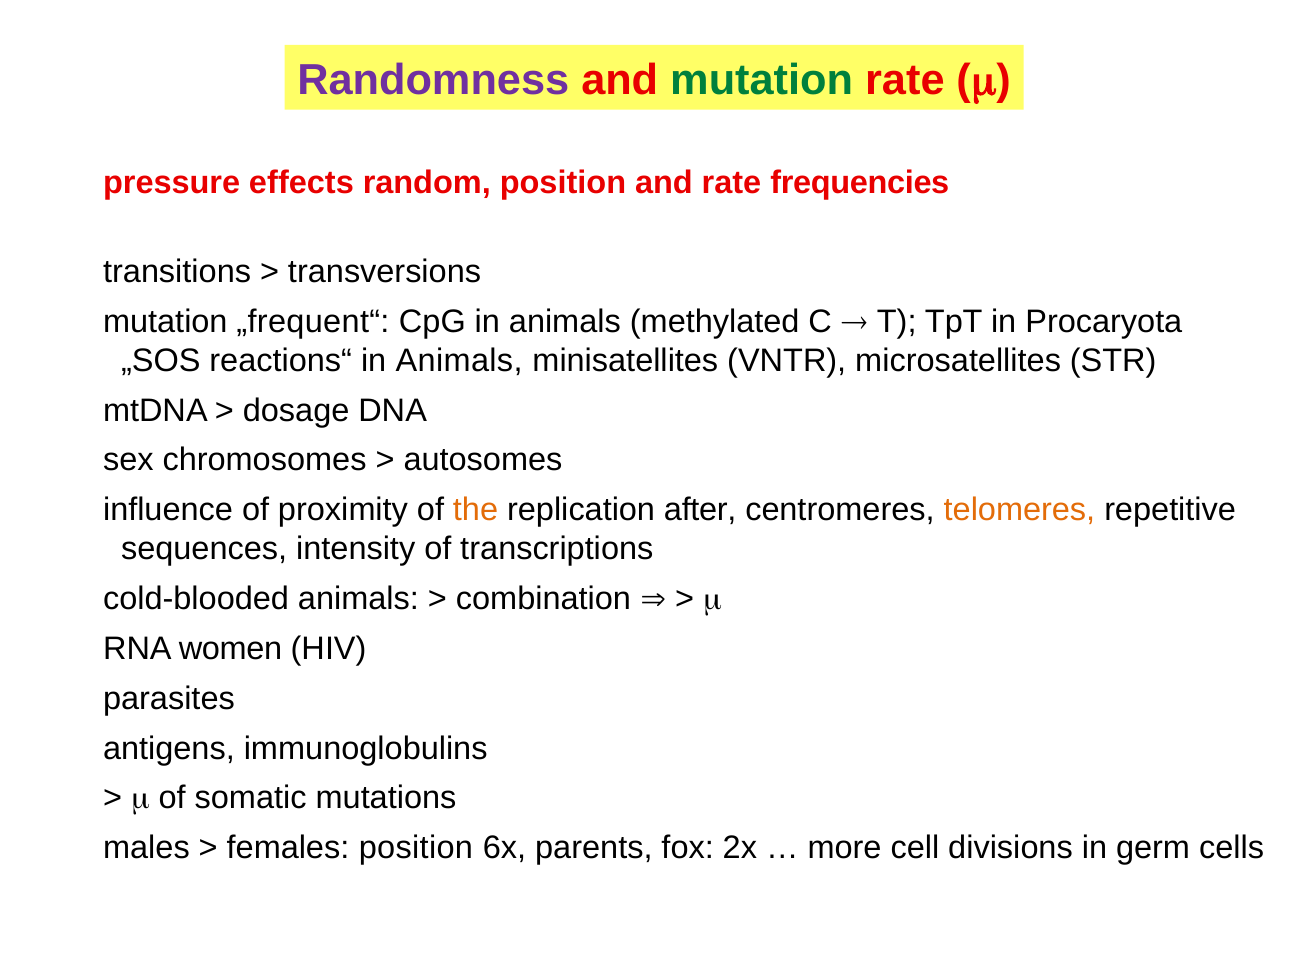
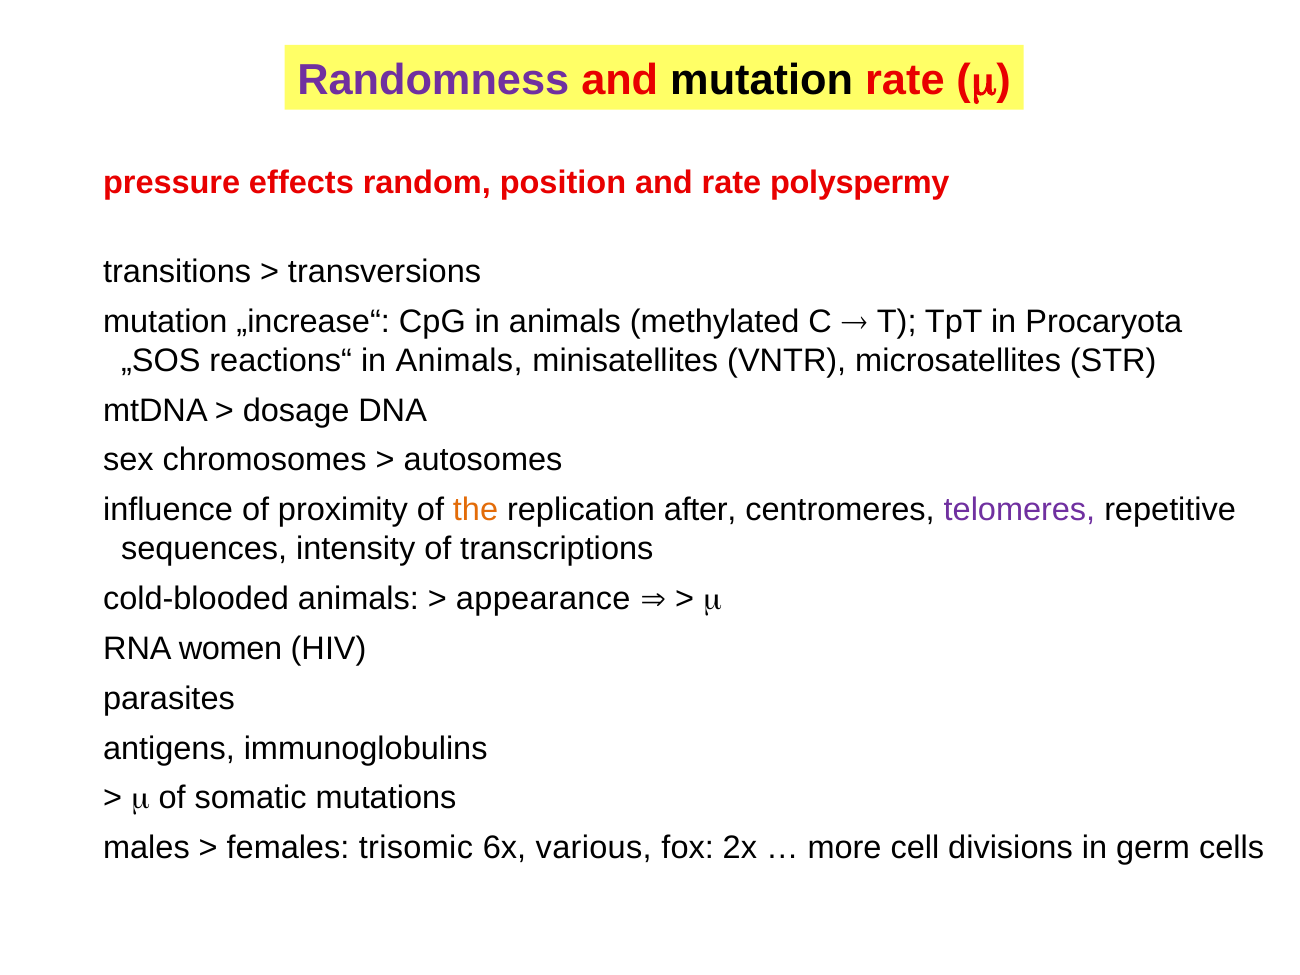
mutation colour: green -> black (762, 80)
frequencies: frequencies -> polyspermy (860, 183)
„frequent“: „frequent“ -> „increase“ (313, 321)
telomeres colour: orange -> purple (1019, 510)
combination: combination -> appearance (543, 599)
females position: position -> trisomic (416, 848)
parents: parents -> various (594, 848)
